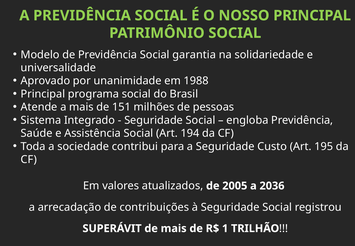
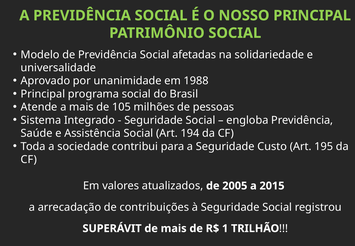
garantia: garantia -> afetadas (194, 55)
151: 151 -> 105 (122, 107)
2036: 2036 -> 2015 (272, 186)
